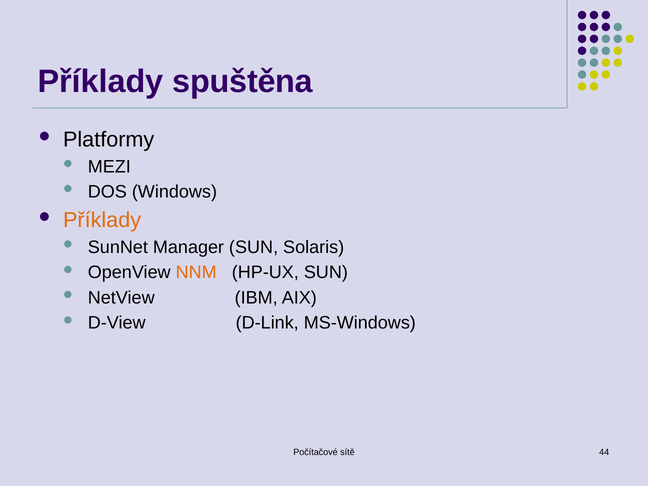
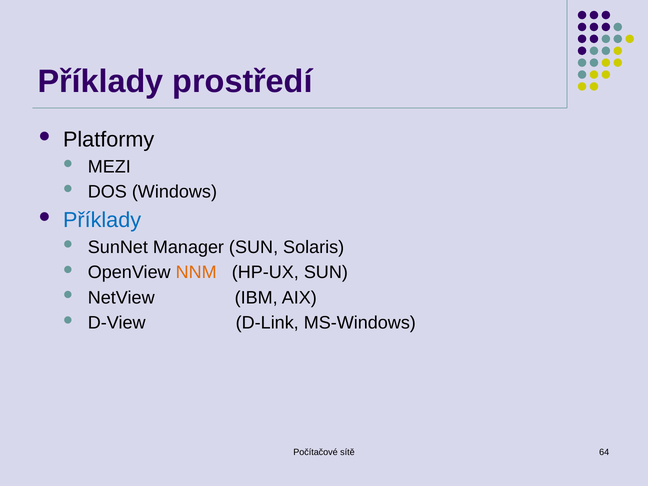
spuštěna: spuštěna -> prostředí (243, 81)
Příklady colour: orange -> blue (102, 220)
44: 44 -> 64 (604, 452)
